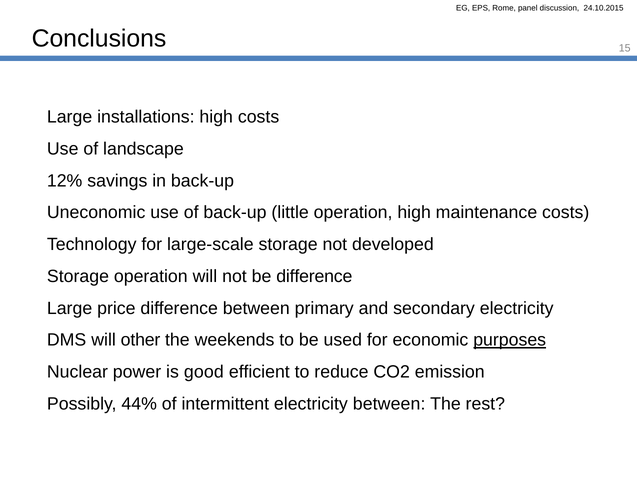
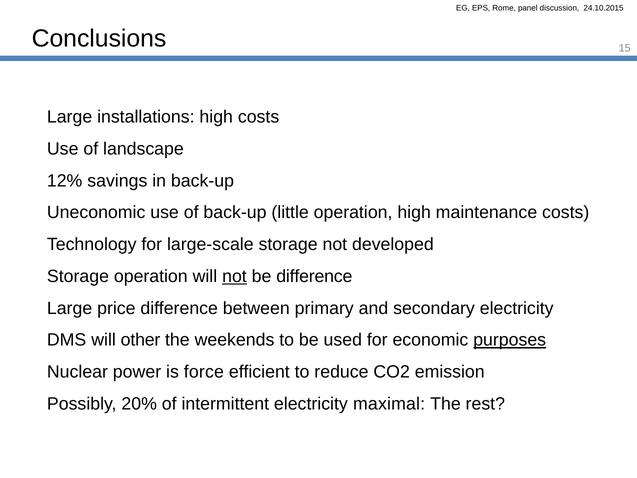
not underline: none -> present (234, 276)
good: good -> force (204, 372)
44%: 44% -> 20% (139, 404)
electricity between: between -> maximal (389, 404)
